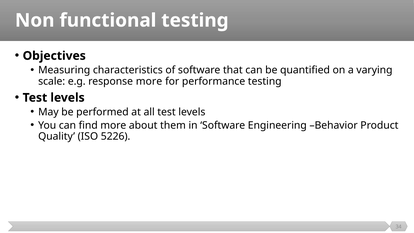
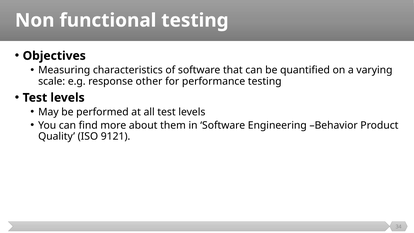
response more: more -> other (149, 81)
5226: 5226 -> 9121 (116, 136)
